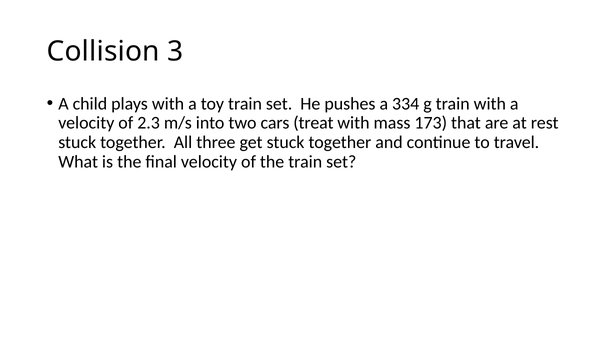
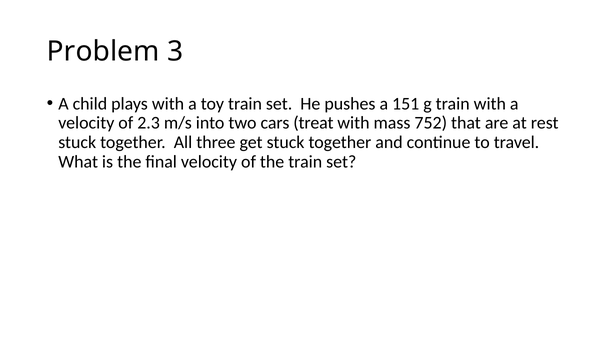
Collision: Collision -> Problem (103, 52)
334: 334 -> 151 (406, 104)
173: 173 -> 752 (431, 123)
